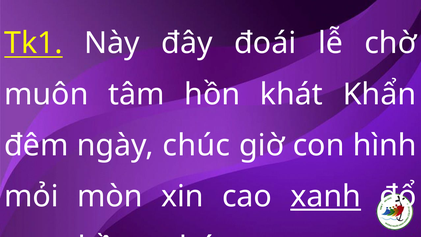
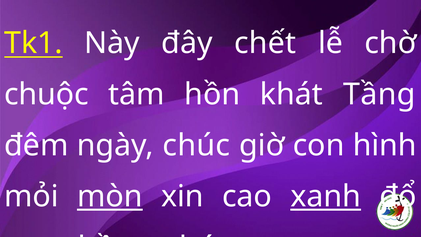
đoái: đoái -> chết (265, 43)
muôn: muôn -> chuộc (46, 94)
Khẩn: Khẩn -> Tầng (379, 94)
mòn underline: none -> present (110, 196)
